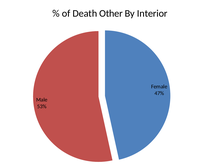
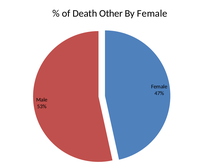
By Interior: Interior -> Female (152, 13)
